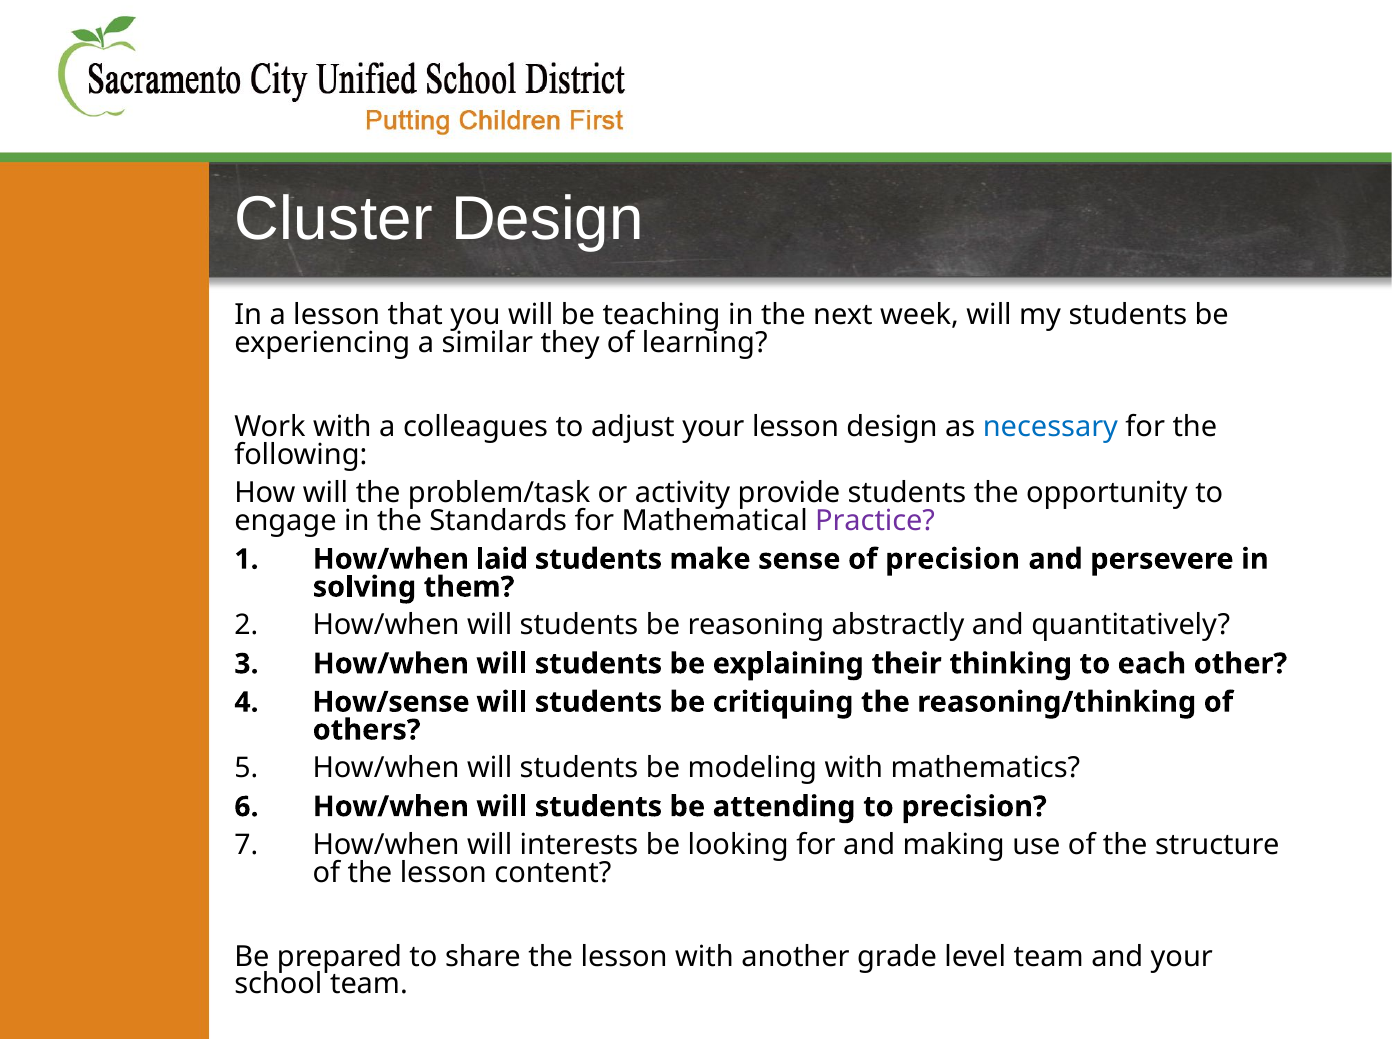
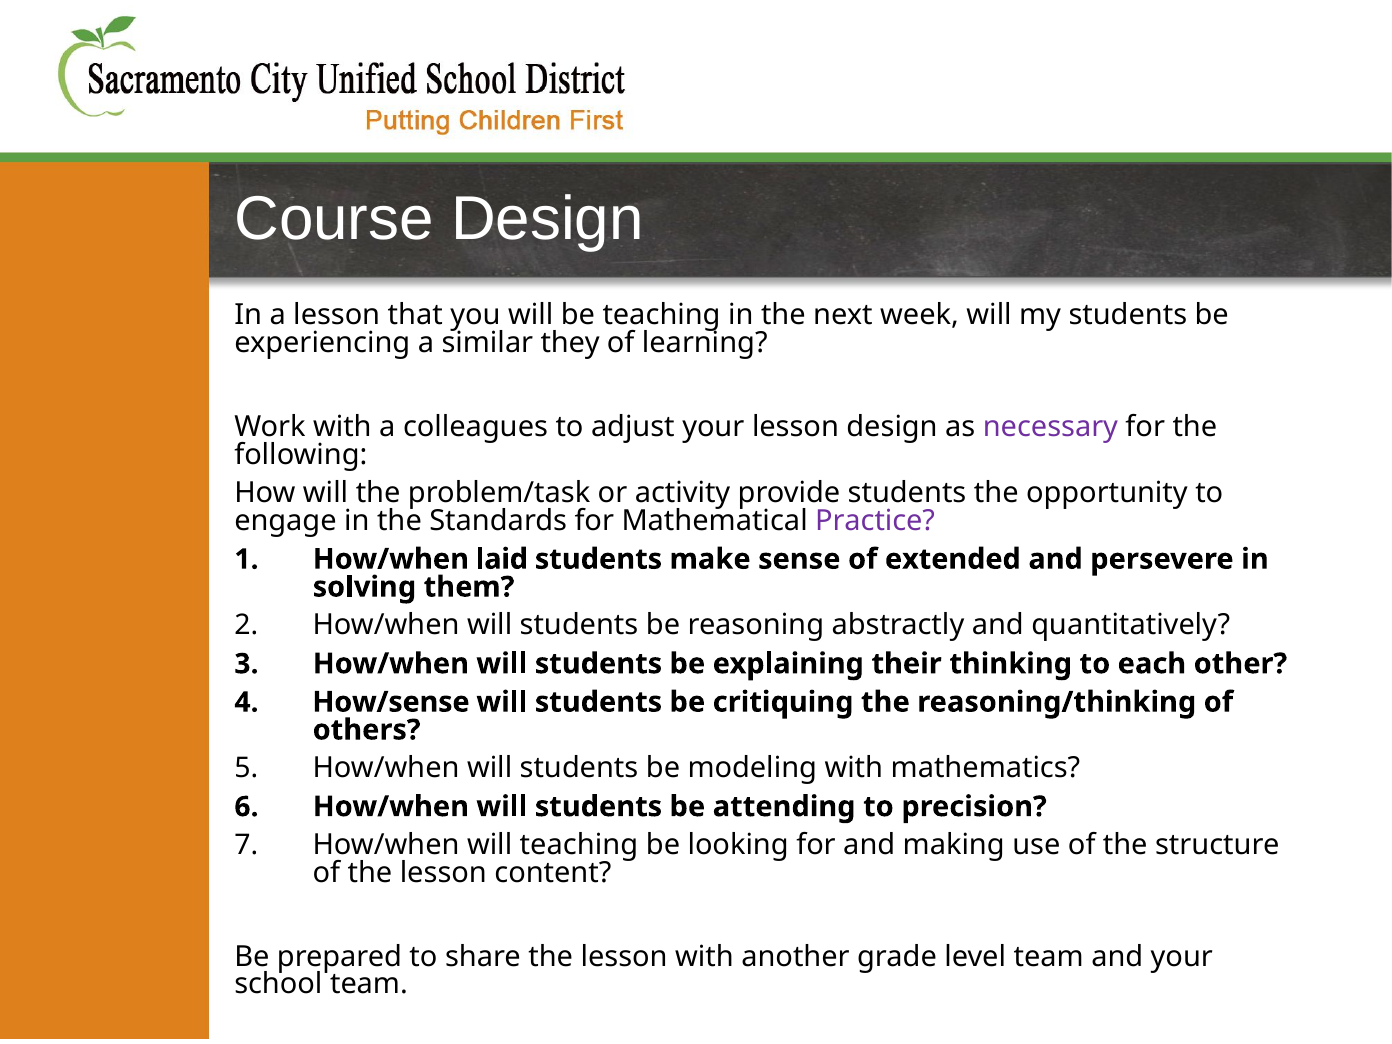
Cluster: Cluster -> Course (334, 219)
necessary colour: blue -> purple (1050, 427)
of precision: precision -> extended (953, 559)
will interests: interests -> teaching (579, 845)
